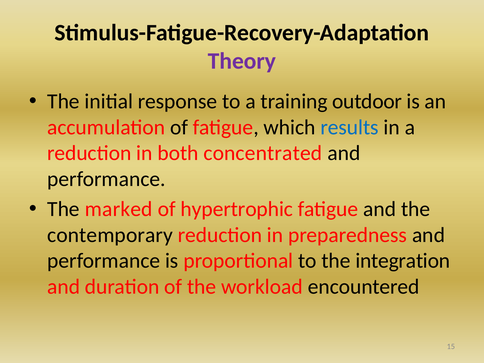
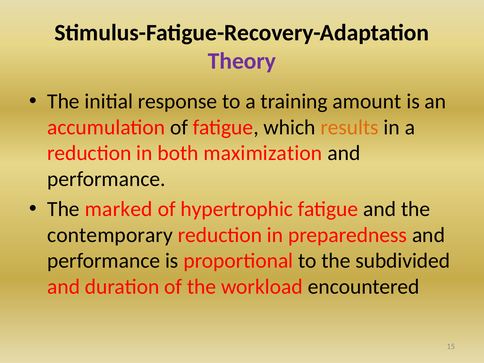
outdoor: outdoor -> amount (367, 102)
results colour: blue -> orange (350, 127)
concentrated: concentrated -> maximization (263, 153)
integration: integration -> subdivided (403, 261)
